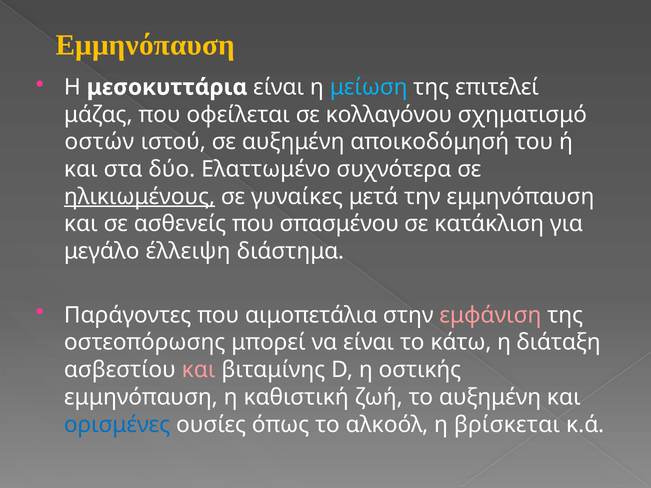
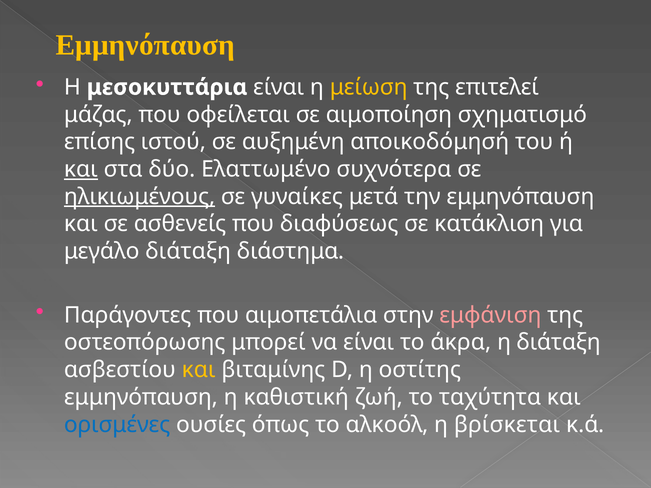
μείωση colour: light blue -> yellow (369, 87)
κολλαγόνου: κολλαγόνου -> αιμοποίηση (389, 115)
οστών: οστών -> επίσης (100, 142)
και underline: none -> present (81, 169)
σπασμένου: σπασμένου -> διαφύσεως (339, 224)
μεγάλο έλλειψη: έλλειψη -> διάταξη (188, 251)
κάτω: κάτω -> άκρα (461, 343)
και colour: pink -> yellow (199, 370)
οστικής: οστικής -> οστίτης (420, 370)
το αυξημένη: αυξημένη -> ταχύτητα (490, 397)
